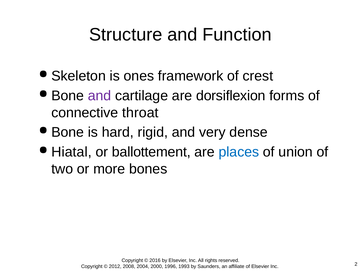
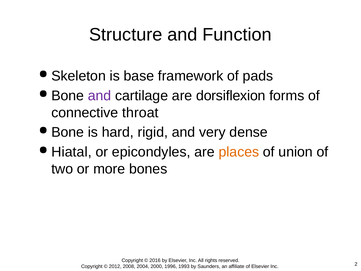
ones: ones -> base (139, 76)
crest: crest -> pads (258, 76)
ballottement: ballottement -> epicondyles (151, 152)
places colour: blue -> orange (239, 152)
